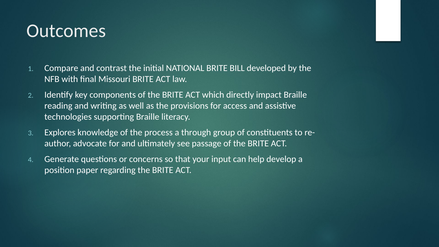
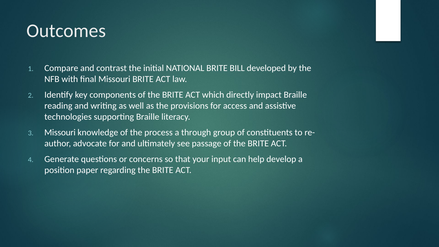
Explores: Explores -> Missouri (60, 132)
